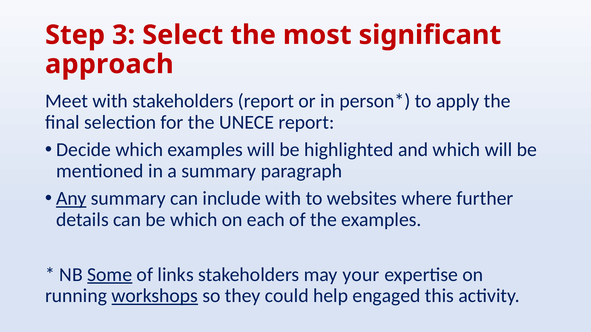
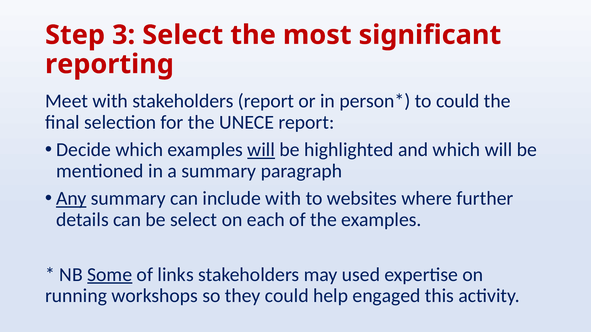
approach: approach -> reporting (109, 64)
to apply: apply -> could (458, 101)
will underline: none -> present (261, 150)
be which: which -> select (194, 220)
your: your -> used (361, 275)
workshops underline: present -> none (155, 296)
